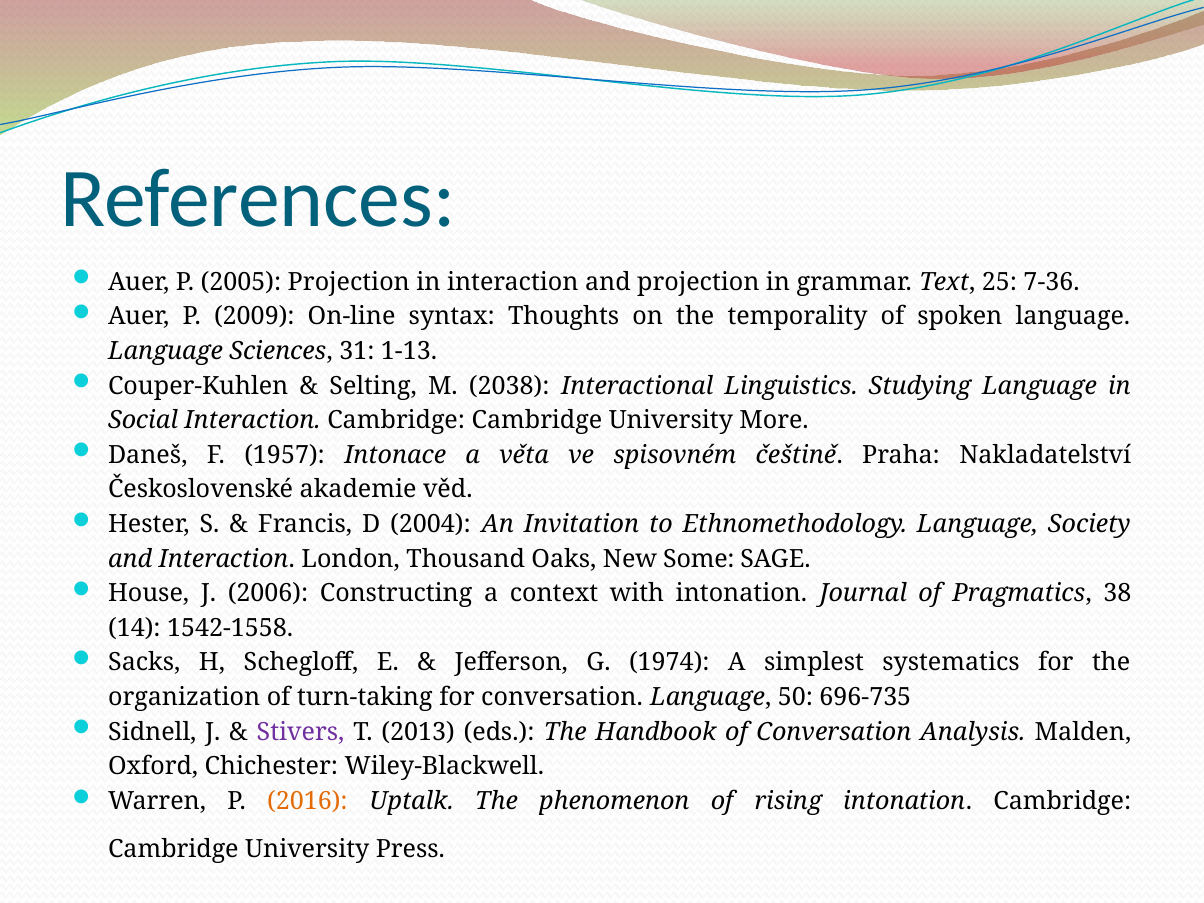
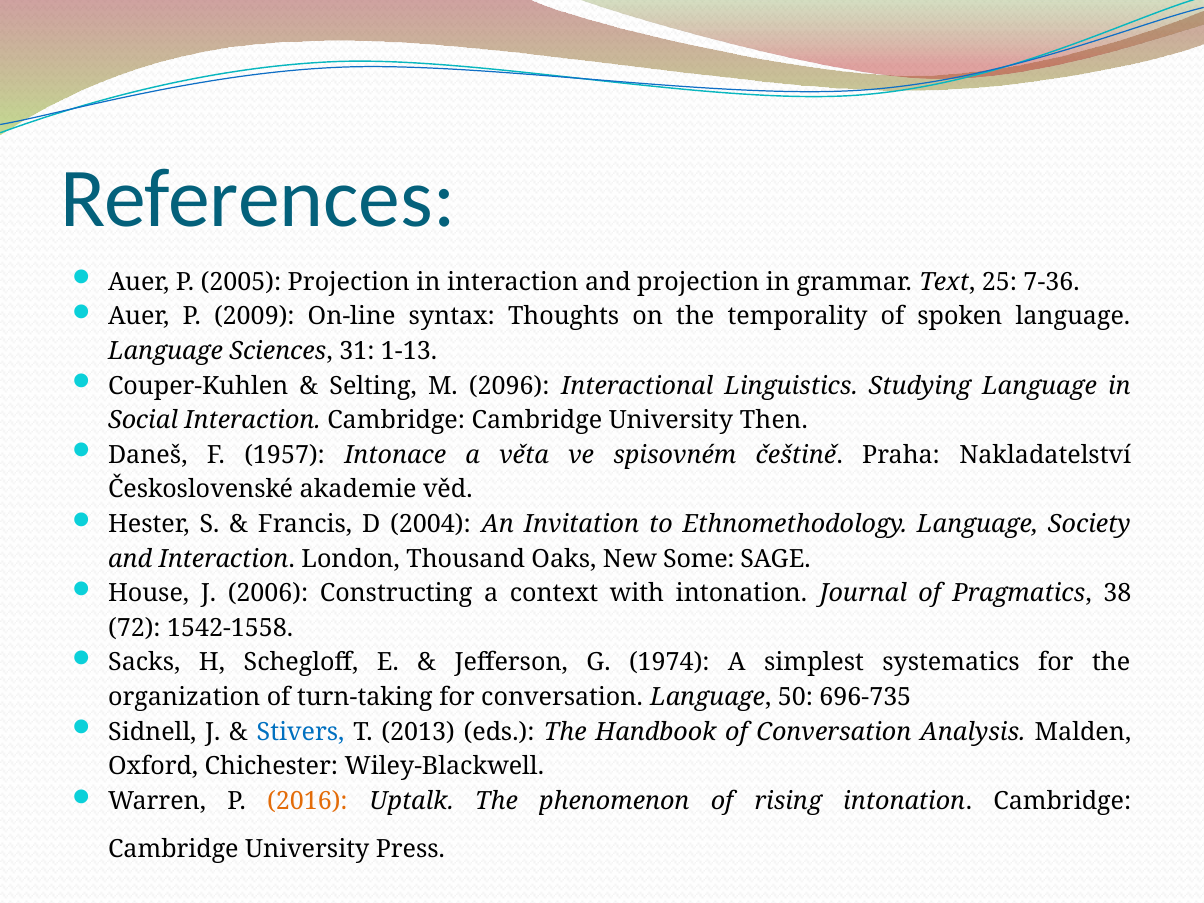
2038: 2038 -> 2096 (509, 386)
More: More -> Then (774, 420)
14: 14 -> 72 (134, 628)
Stivers colour: purple -> blue (301, 732)
